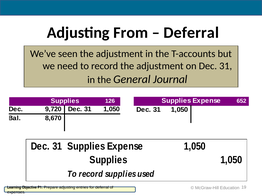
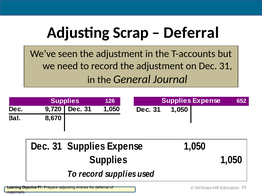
From: From -> Scrap (131, 33)
